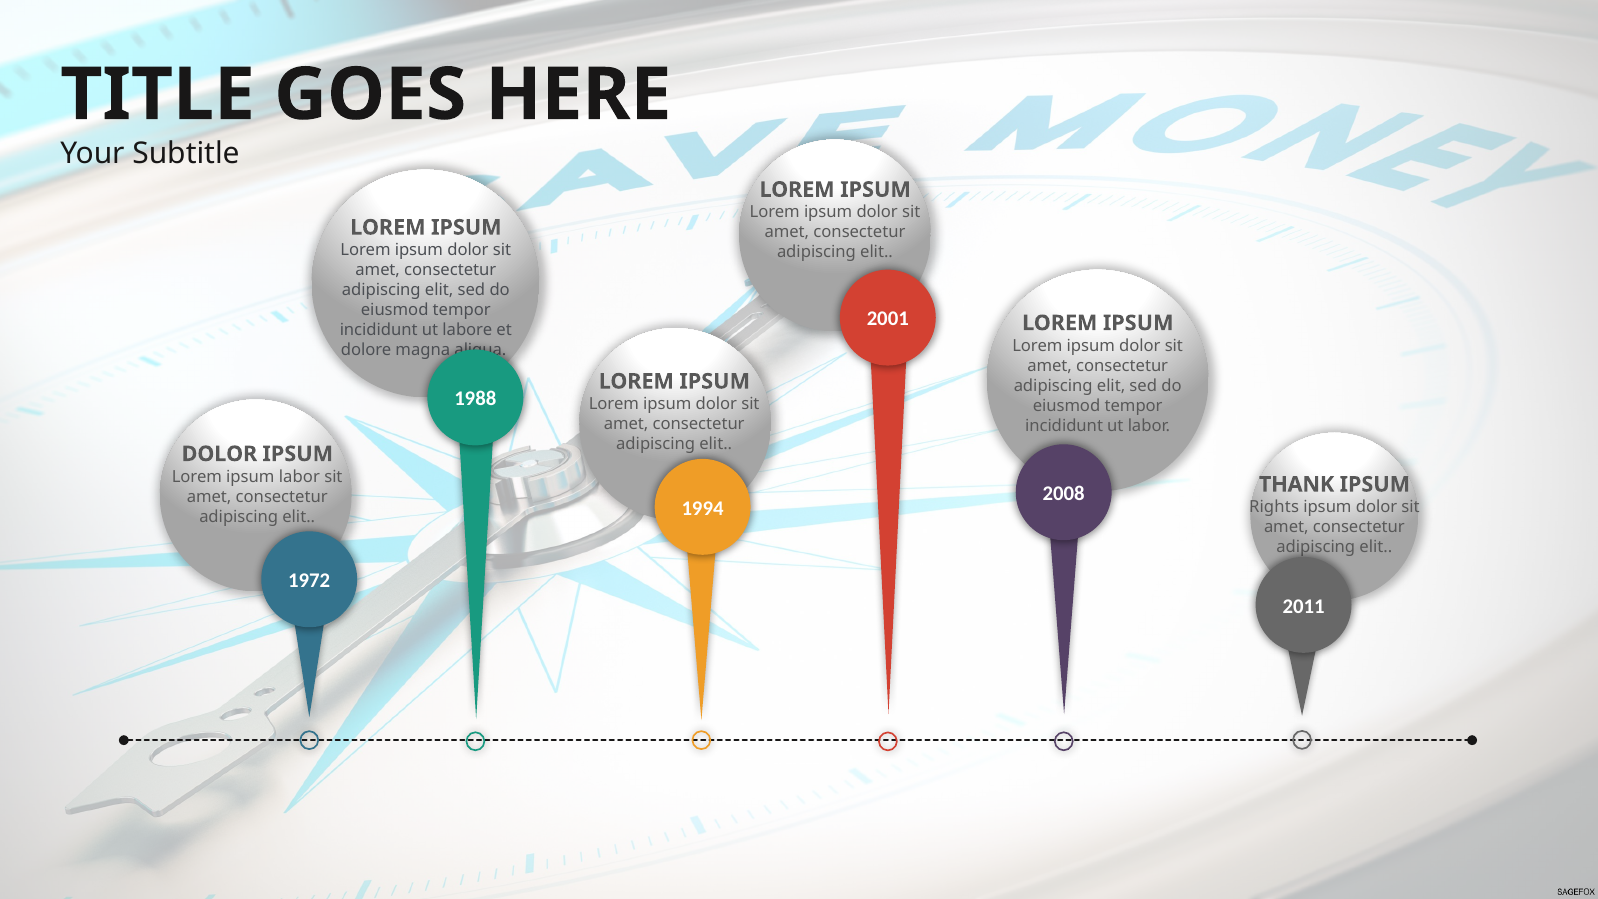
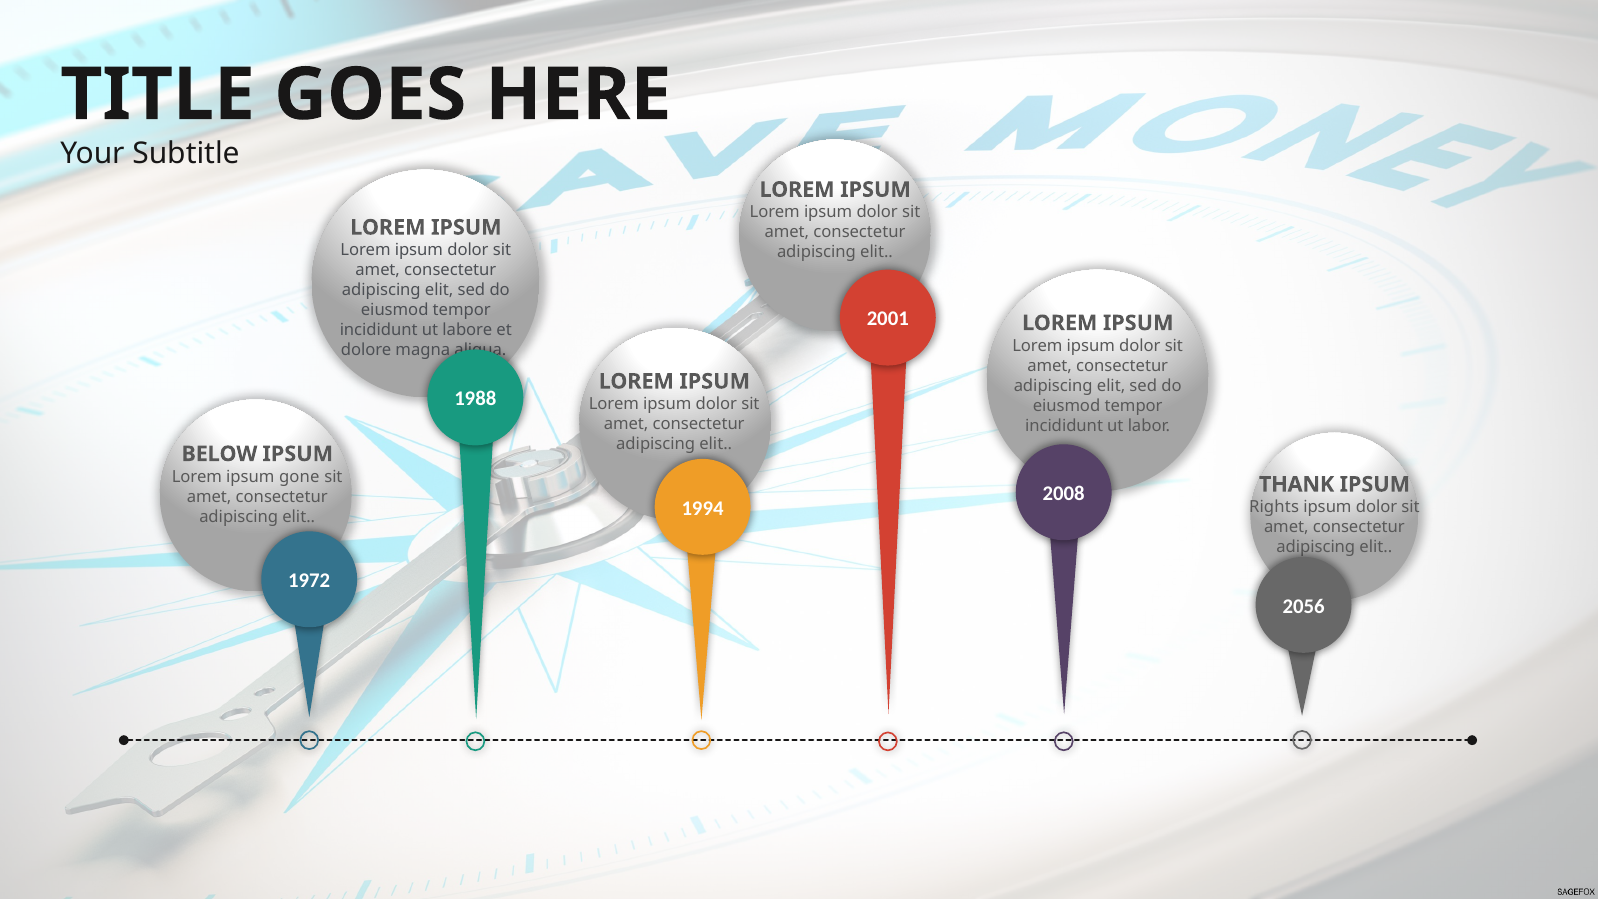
DOLOR: DOLOR -> BELOW (219, 454)
ipsum labor: labor -> gone (299, 477)
2011: 2011 -> 2056 (1304, 606)
